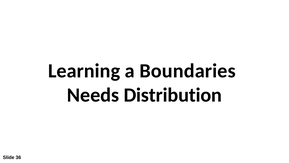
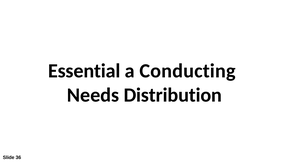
Learning: Learning -> Essential (84, 71)
Boundaries: Boundaries -> Conducting (188, 71)
